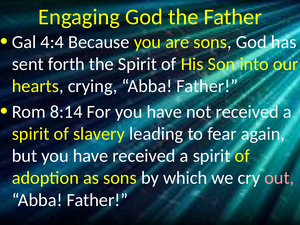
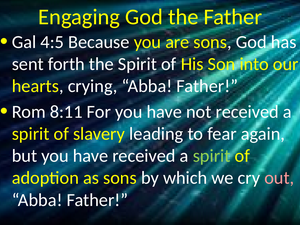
4:4: 4:4 -> 4:5 (52, 42)
8:14: 8:14 -> 8:11 (66, 112)
spirit colour: white -> light green (212, 156)
